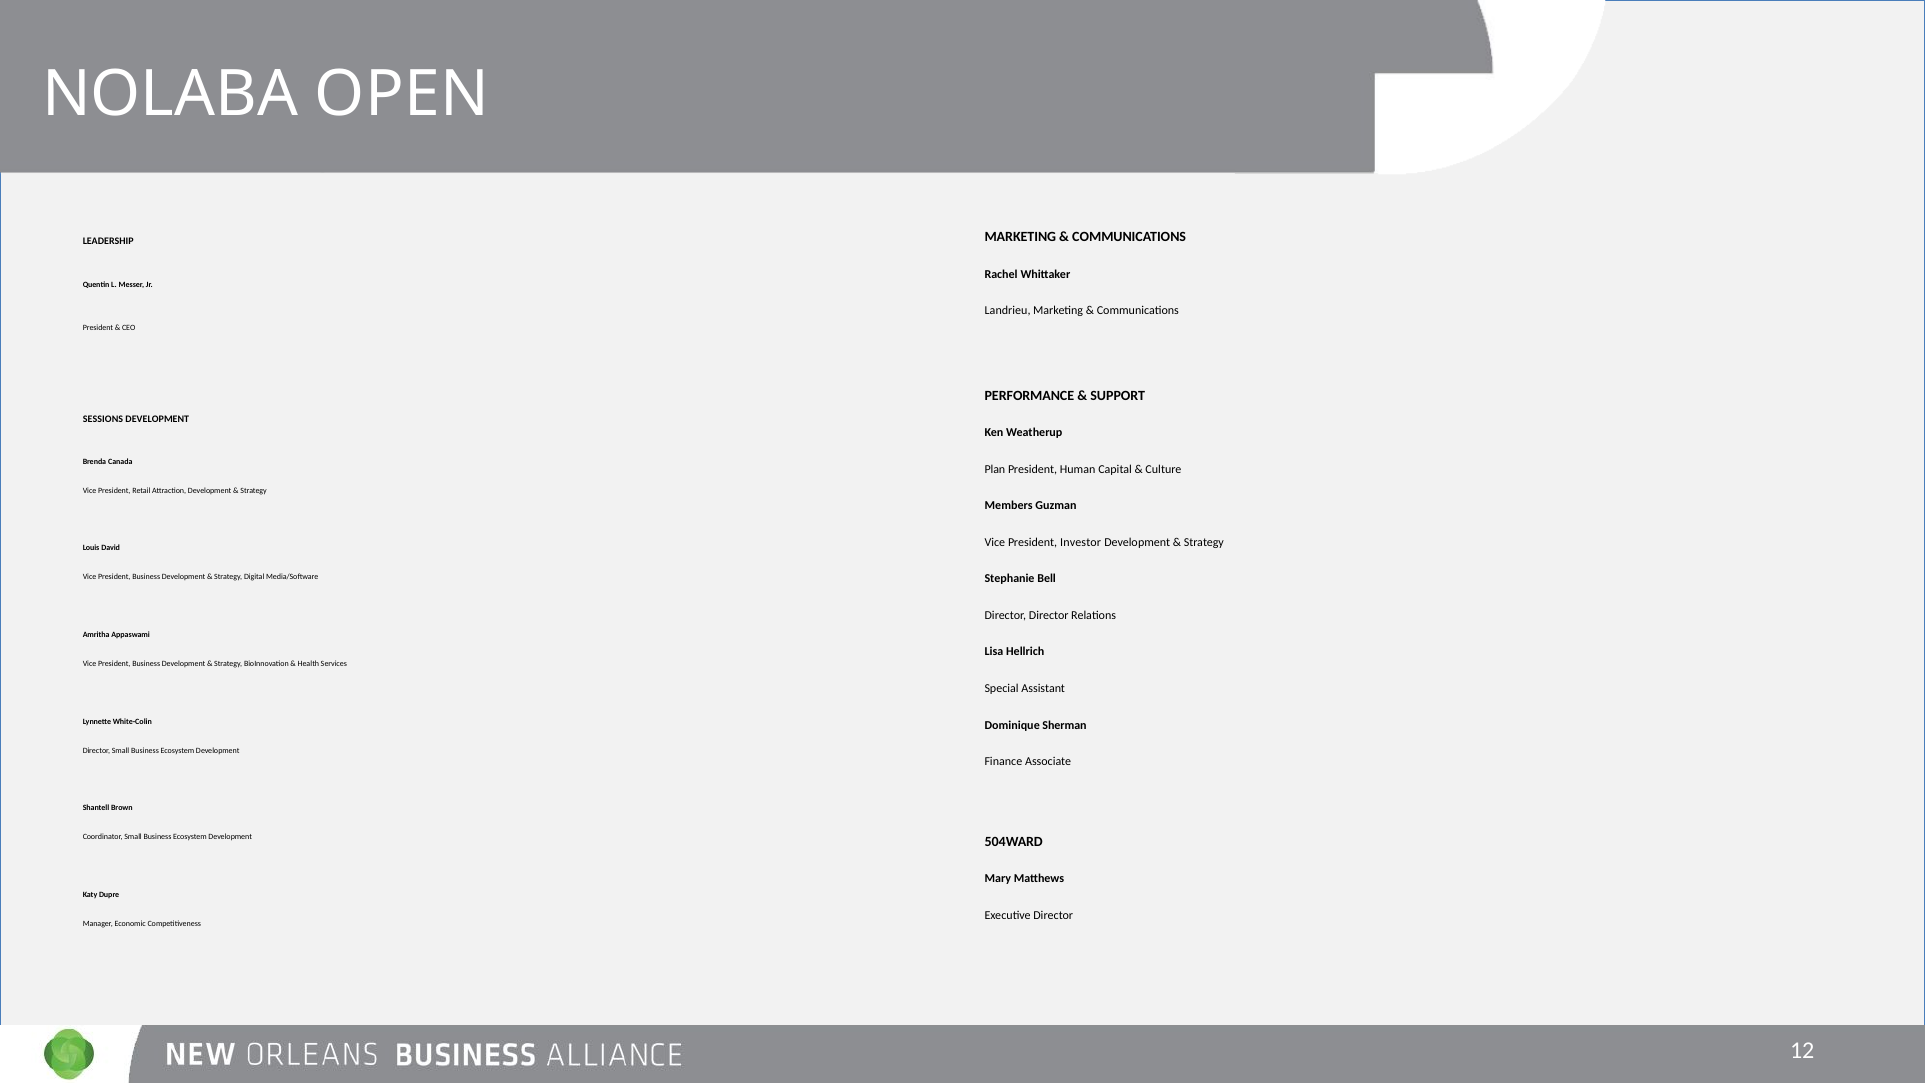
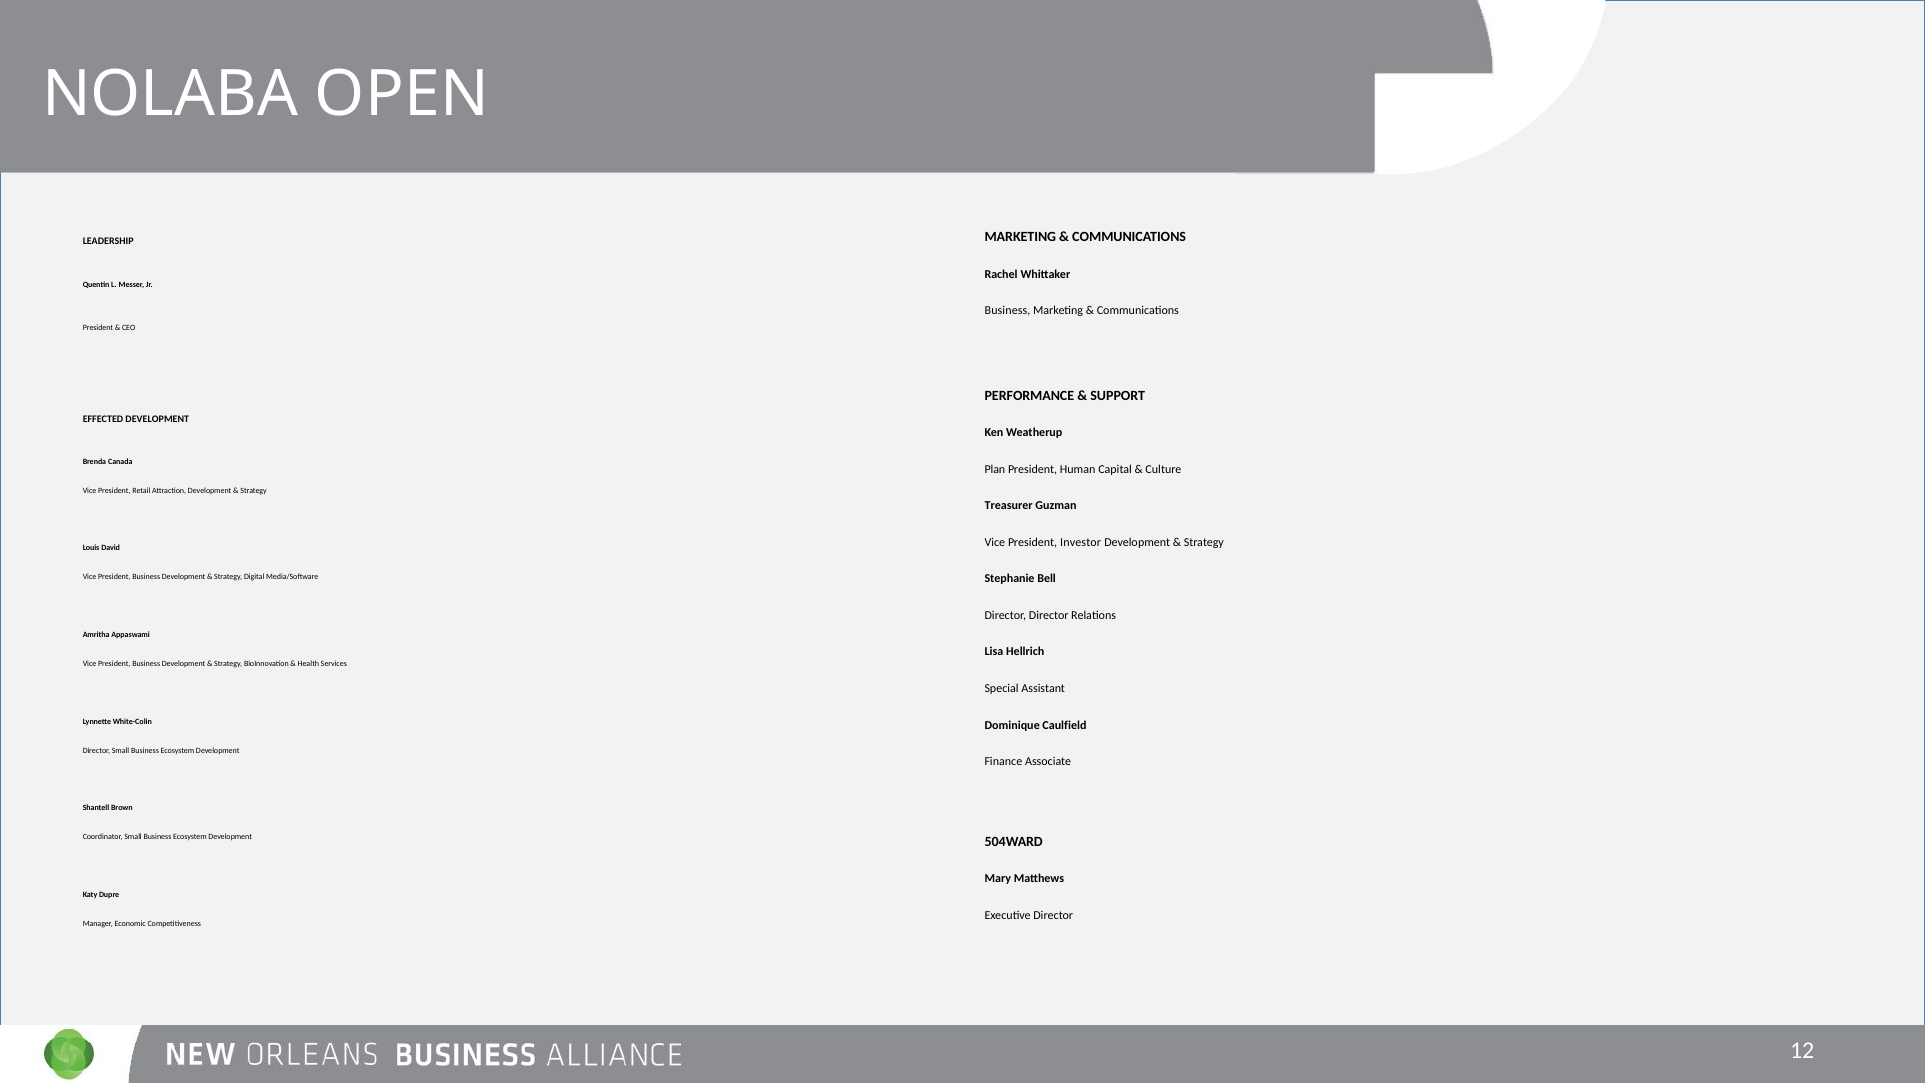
Landrieu: Landrieu -> Business (1008, 311)
SESSIONS: SESSIONS -> EFFECTED (103, 420)
Members: Members -> Treasurer (1009, 506)
Sherman: Sherman -> Caulfield (1064, 725)
